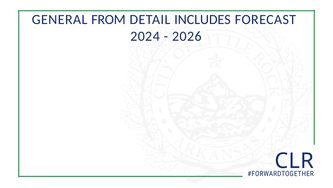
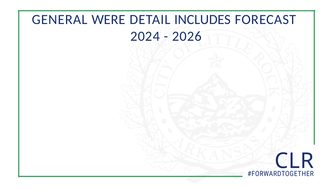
FROM: FROM -> WERE (108, 20)
